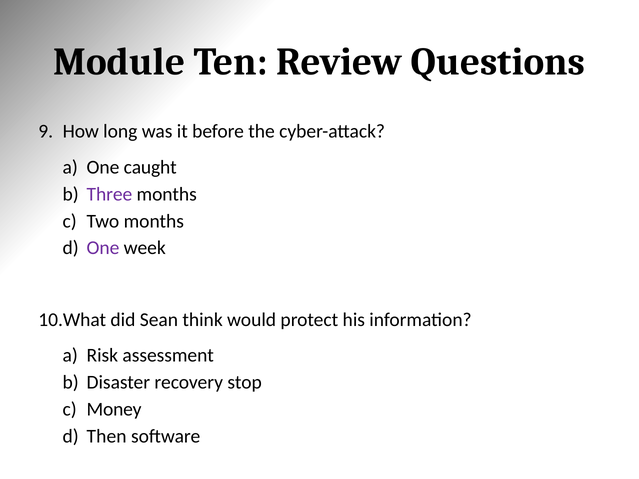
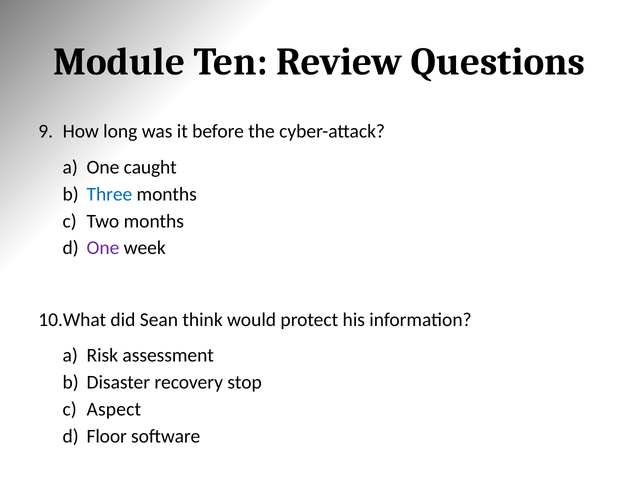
Three colour: purple -> blue (109, 194)
Money: Money -> Aspect (114, 409)
Then: Then -> Floor (107, 436)
